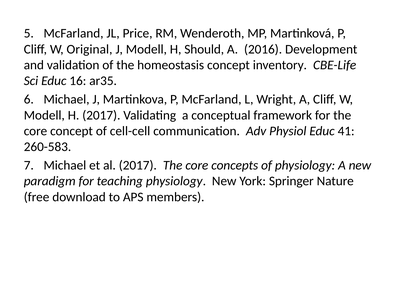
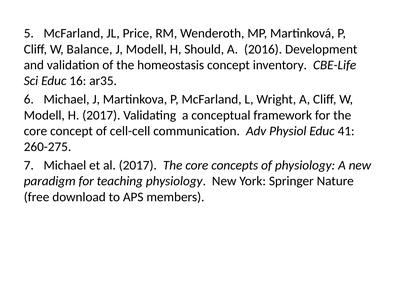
Original: Original -> Balance (89, 49)
260-583: 260-583 -> 260-275 (47, 147)
